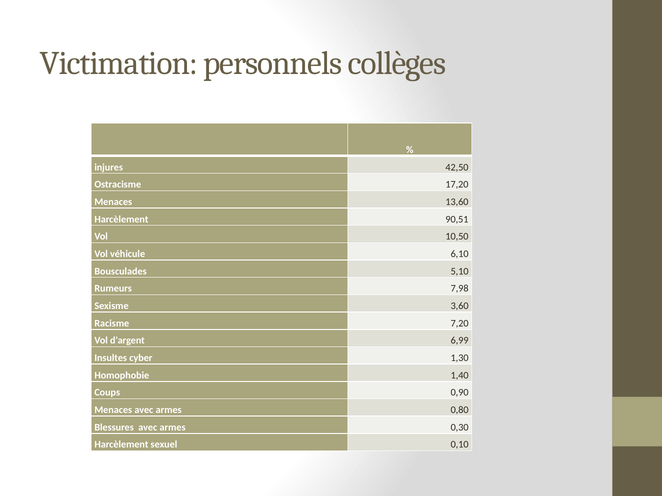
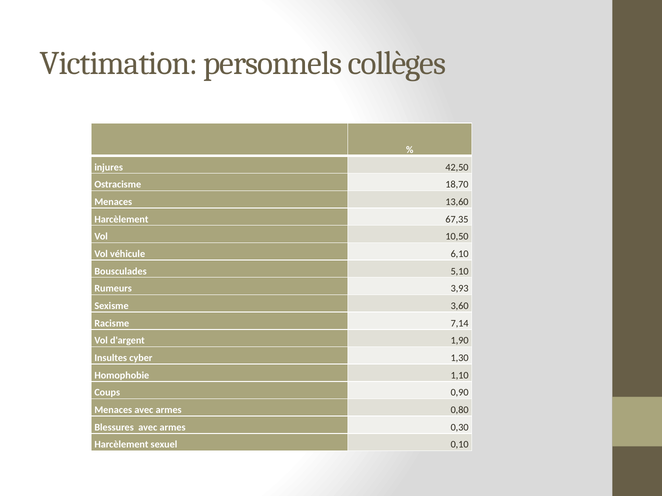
17,20: 17,20 -> 18,70 (457, 185)
90,51: 90,51 -> 67,35 (457, 219)
7,98: 7,98 -> 3,93 (460, 289)
7,20: 7,20 -> 7,14 (460, 324)
6,99: 6,99 -> 1,90 (460, 341)
1,40: 1,40 -> 1,10 (460, 376)
